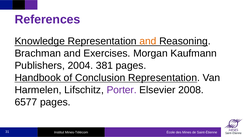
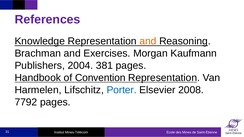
Conclusion: Conclusion -> Convention (100, 78)
Porter colour: purple -> blue (122, 90)
6577: 6577 -> 7792 (26, 102)
